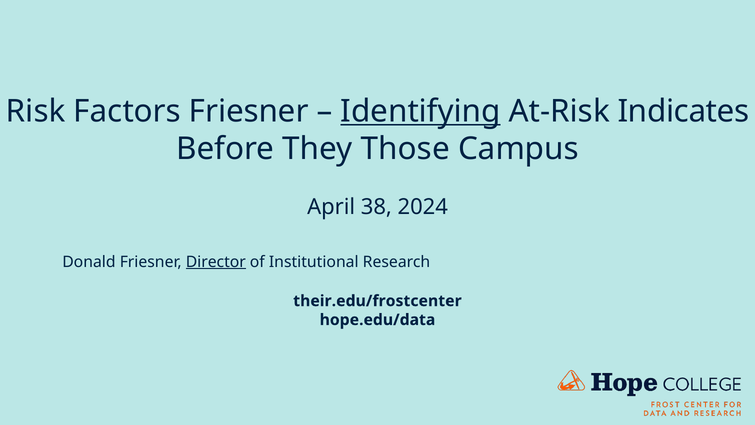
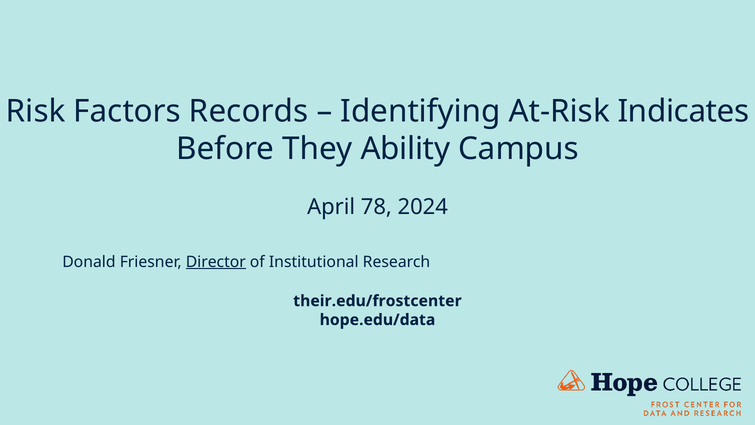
Factors Friesner: Friesner -> Records (249, 111)
Identifying underline: present -> none (421, 111)
Those: Those -> Ability (405, 149)
38: 38 -> 78 (376, 207)
